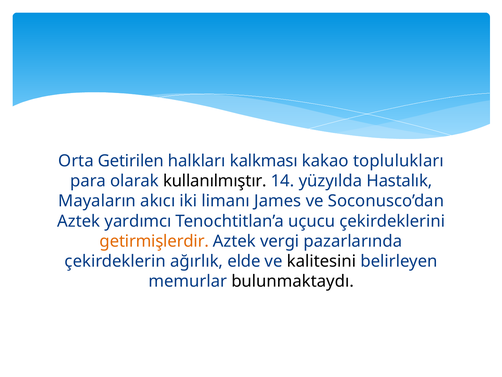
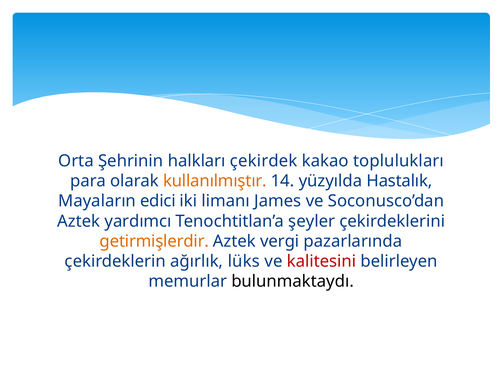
Getirilen: Getirilen -> Şehrinin (131, 161)
kalkması: kalkması -> çekirdek (264, 161)
kullanılmıştır colour: black -> orange (215, 181)
akıcı: akıcı -> edici (158, 201)
uçucu: uçucu -> şeyler (312, 221)
elde: elde -> lüks (244, 261)
kalitesini colour: black -> red (322, 261)
